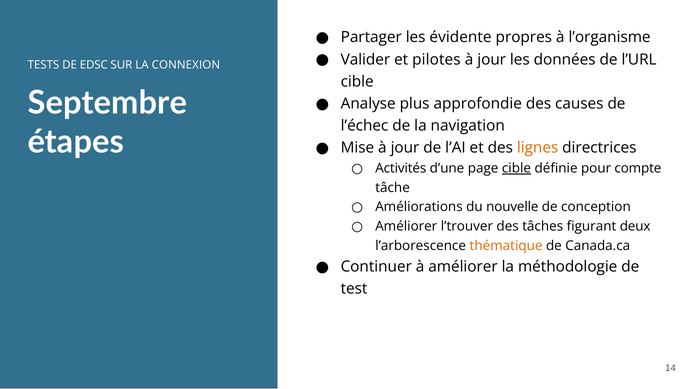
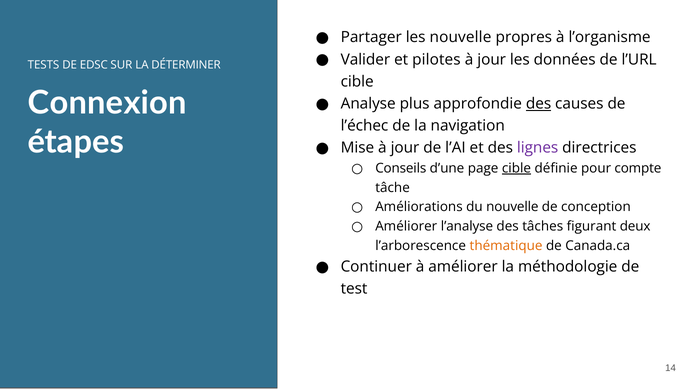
les évidente: évidente -> nouvelle (460, 37)
CONNEXION: CONNEXION -> DÉTERMINER (186, 65)
Septembre: Septembre -> Connexion (107, 103)
des underline: none -> present (539, 104)
lignes colour: orange -> purple (538, 148)
Activités: Activités -> Conseils (401, 168)
l’trouver: l’trouver -> l’analyse (467, 227)
